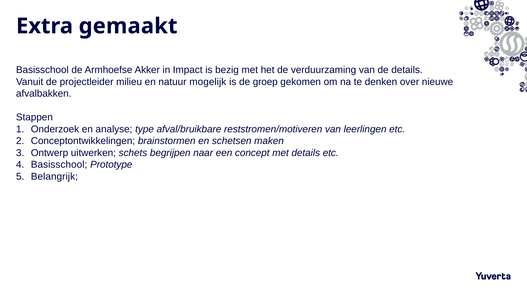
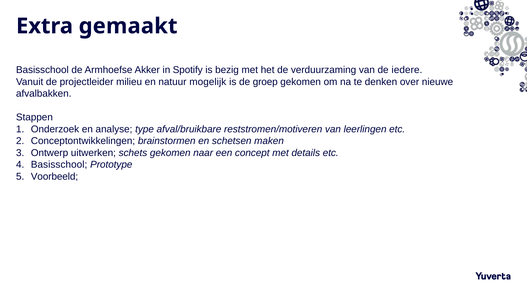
Impact: Impact -> Spotify (188, 70)
de details: details -> iedere (407, 70)
schets begrijpen: begrijpen -> gekomen (170, 153)
Belangrijk: Belangrijk -> Voorbeeld (55, 177)
